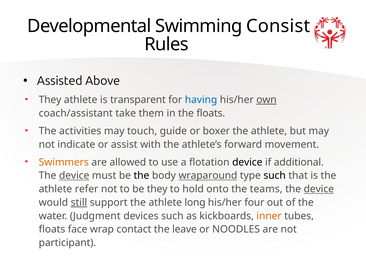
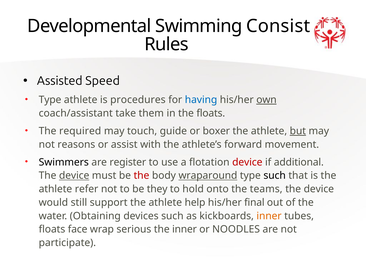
Above: Above -> Speed (103, 81)
They: They -> Type (50, 100)
transparent: transparent -> procedures (138, 100)
activities: activities -> required (80, 131)
but underline: none -> present (298, 131)
indicate: indicate -> reasons (76, 144)
Swimmers colour: orange -> black (64, 162)
allowed: allowed -> register (128, 162)
device colour: black -> red (247, 162)
the colour: black -> red (141, 175)
device underline: present -> none (319, 189)
still underline: present -> none (79, 202)
long: long -> help (195, 202)
four: four -> final (254, 202)
Judgment: Judgment -> Obtaining (95, 216)
contact: contact -> serious (134, 229)
the leave: leave -> inner (185, 229)
participant: participant -> participate (67, 242)
